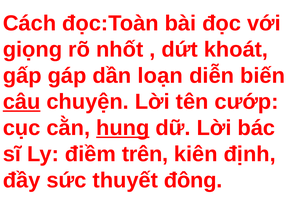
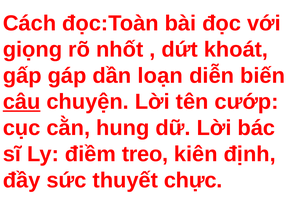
hung underline: present -> none (123, 128)
trên: trên -> treo (145, 154)
đông: đông -> chực (193, 180)
